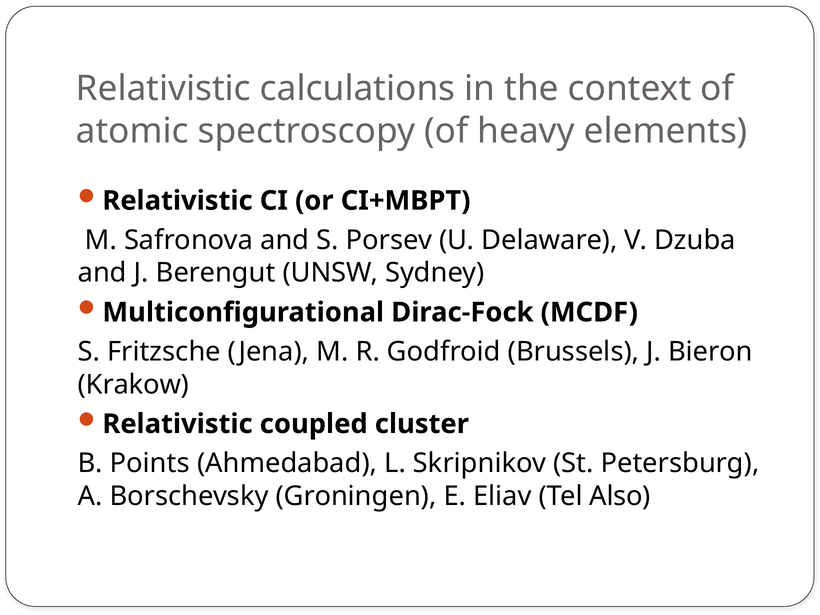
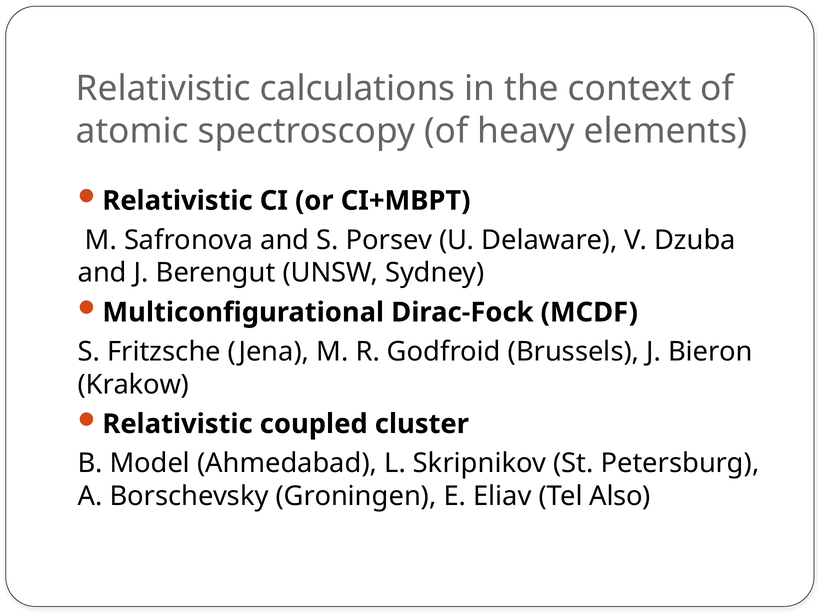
Points: Points -> Model (150, 463)
